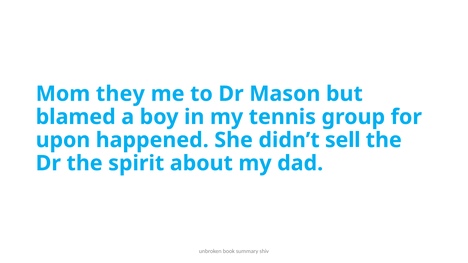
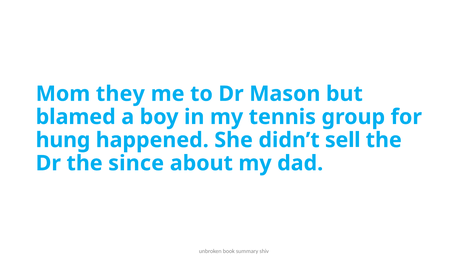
upon: upon -> hung (63, 140)
spirit: spirit -> since (136, 163)
